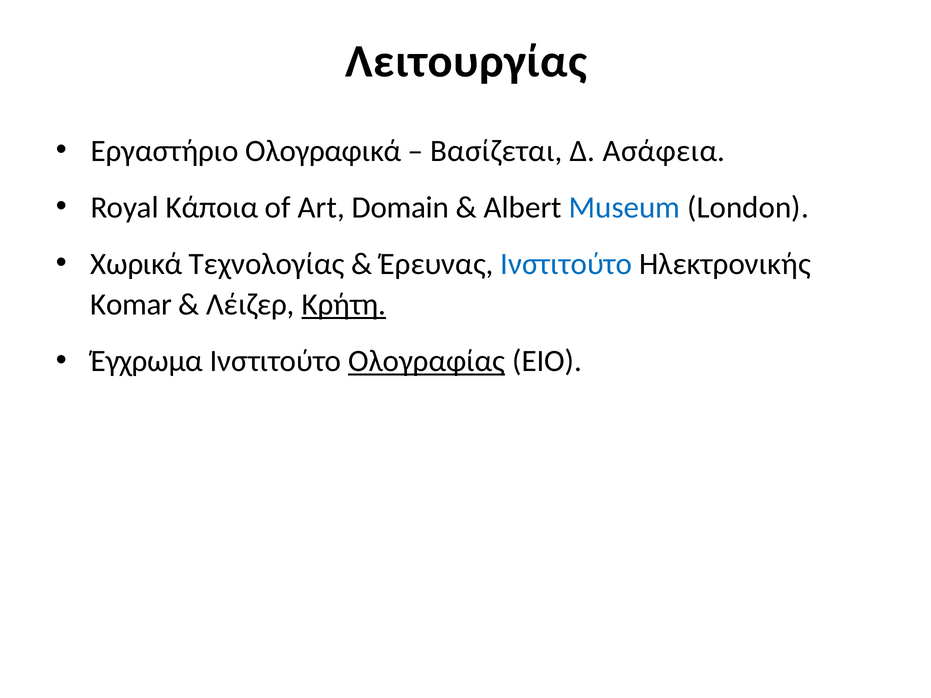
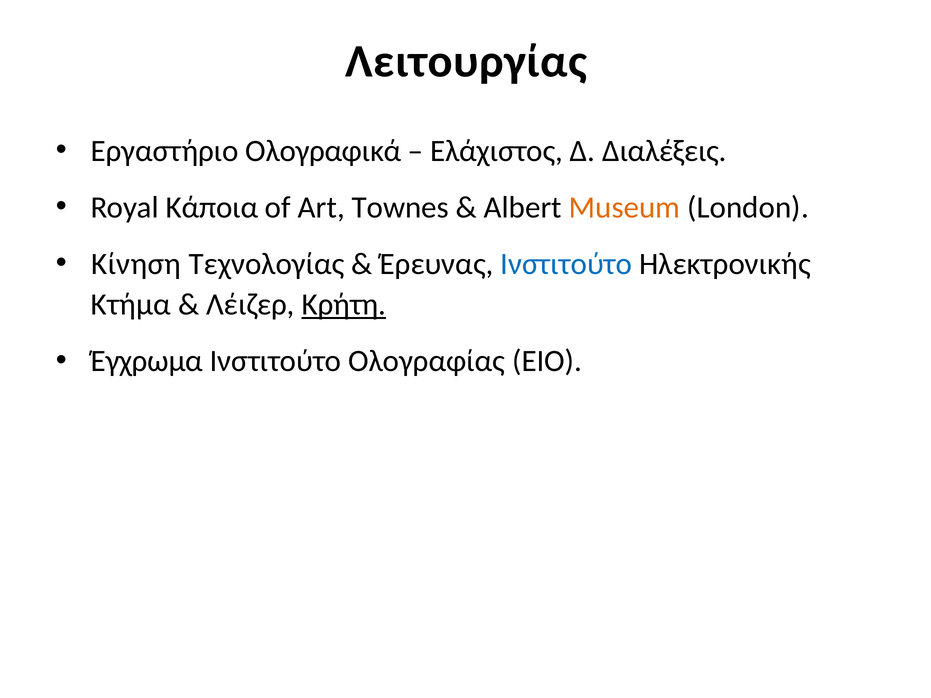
Βασίζεται: Βασίζεται -> Ελάχιστος (497, 151)
Ασάφεια: Ασάφεια -> Διαλέξεις (664, 151)
Domain: Domain -> Townes (400, 207)
Museum colour: blue -> orange (625, 207)
Χωρικά: Χωρικά -> Κίνηση (136, 264)
Komar: Komar -> Κτήμα (131, 305)
Ολογραφίας underline: present -> none (427, 361)
